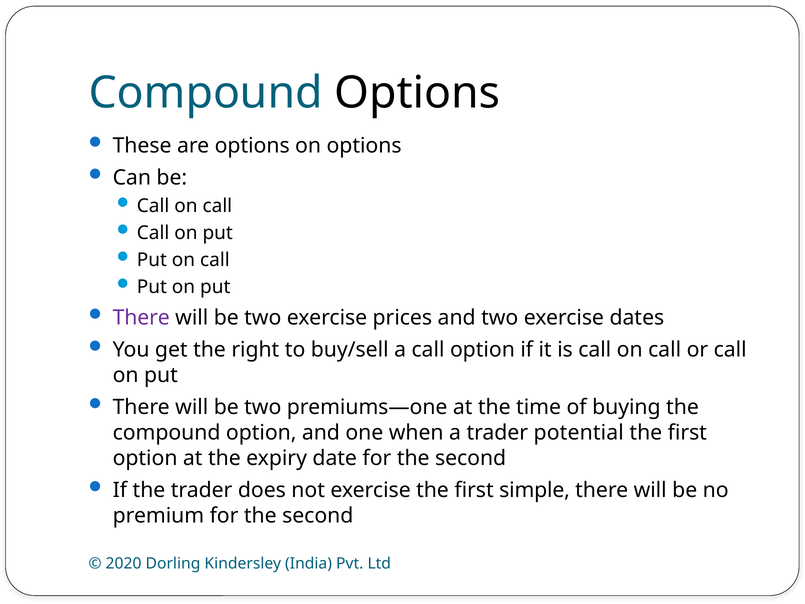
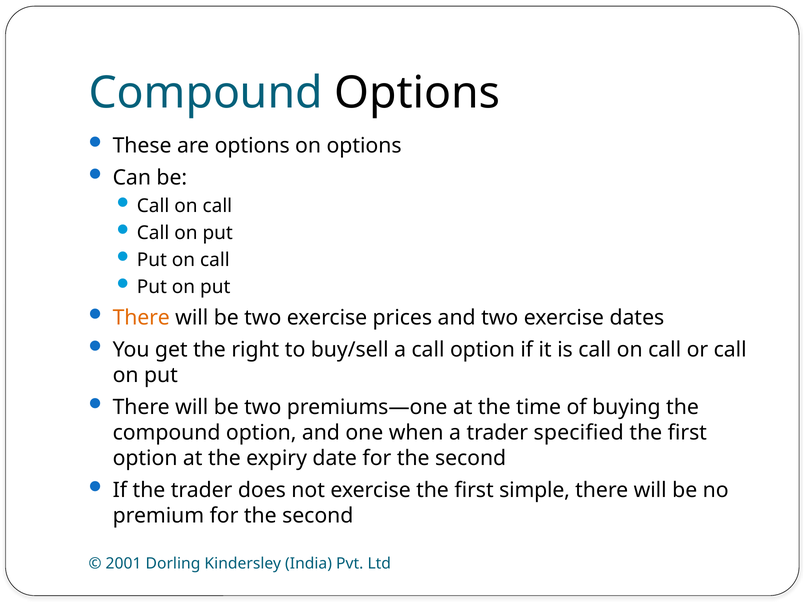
There colour: purple -> orange (141, 318)
potential: potential -> specified (579, 432)
2020: 2020 -> 2001 (124, 563)
